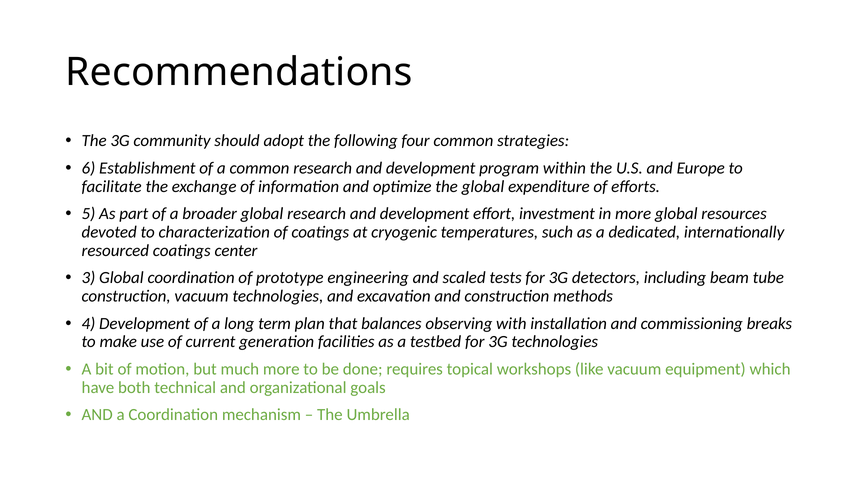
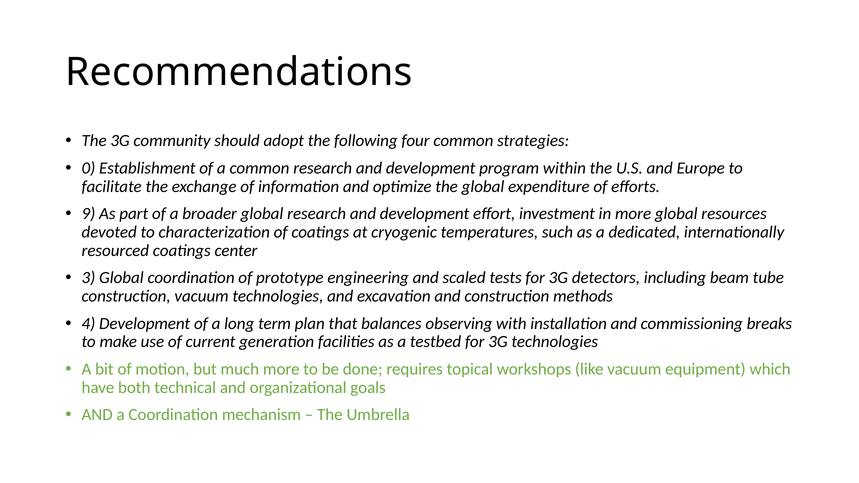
6: 6 -> 0 (88, 168)
5: 5 -> 9 (88, 214)
